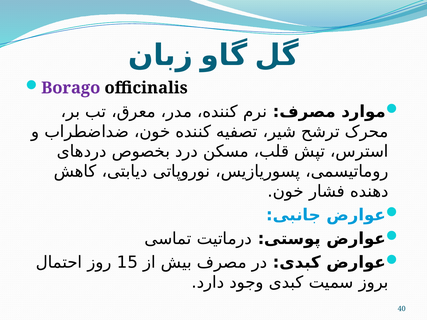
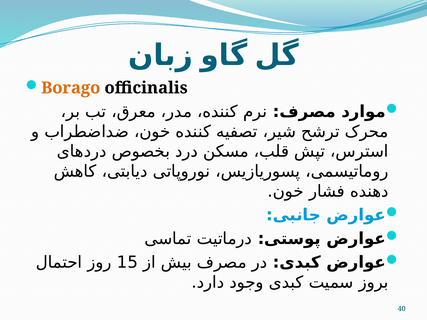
Borago colour: purple -> orange (71, 88)
